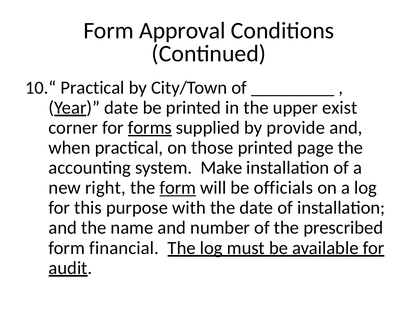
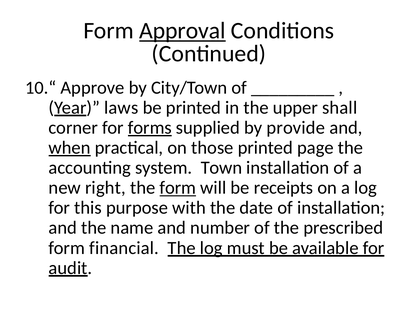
Approval underline: none -> present (182, 31)
Practical: Practical -> Approve (93, 88)
Year date: date -> laws (121, 108)
exist: exist -> shall (340, 108)
when underline: none -> present (70, 148)
Make: Make -> Town (221, 168)
officials: officials -> receipts (283, 188)
